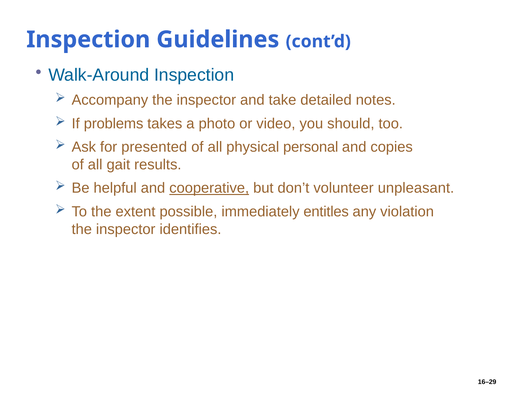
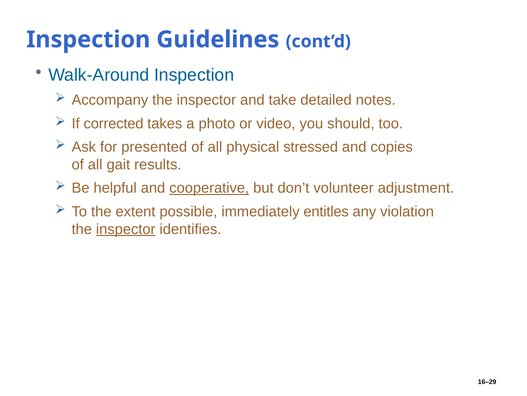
problems: problems -> corrected (114, 123)
personal: personal -> stressed (311, 147)
unpleasant: unpleasant -> adjustment (416, 188)
inspector underline: none -> present (126, 229)
